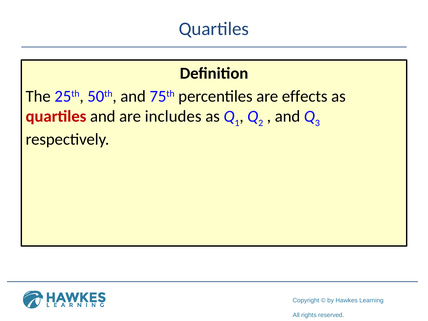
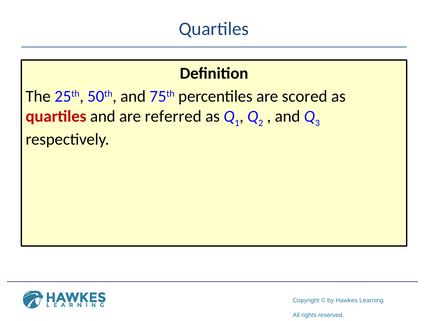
effects: effects -> scored (305, 97)
includes: includes -> referred (173, 116)
